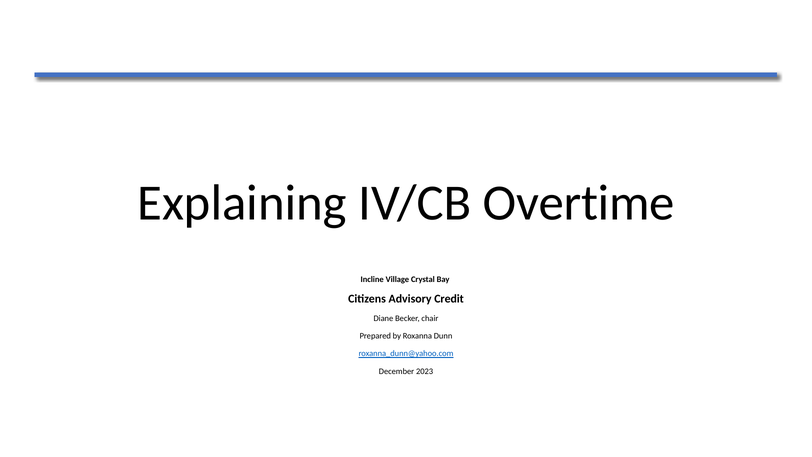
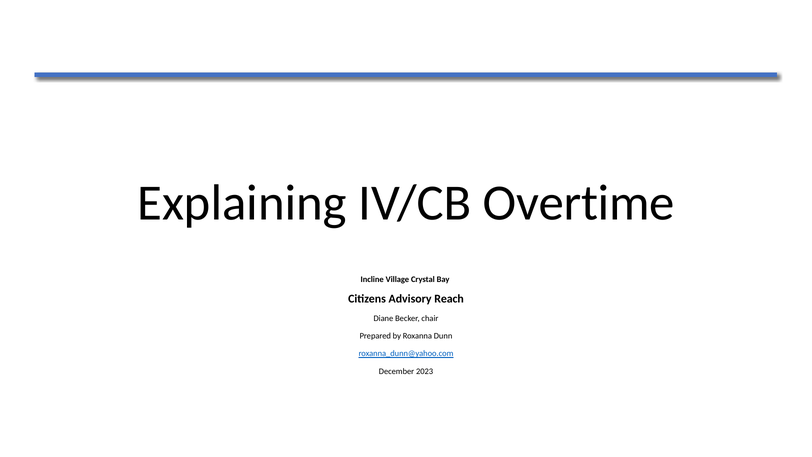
Credit: Credit -> Reach (449, 299)
